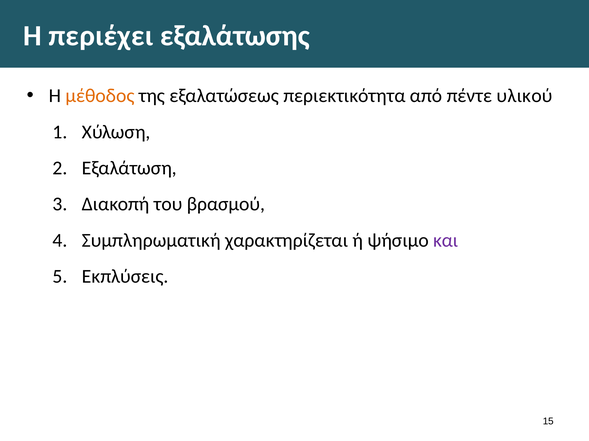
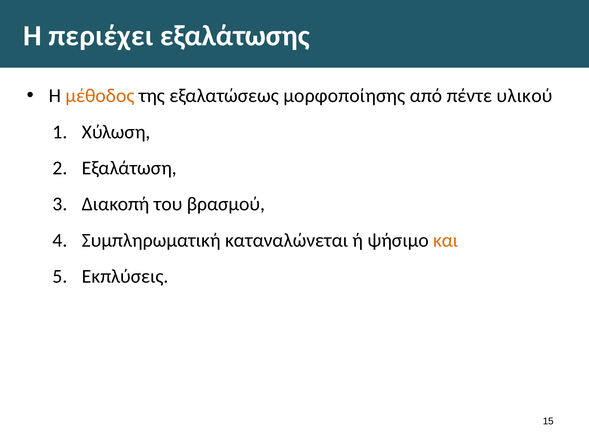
περιεκτικότητα: περιεκτικότητα -> μορφοποίησης (344, 96)
χαρακτηρίζεται: χαρακτηρίζεται -> καταναλώνεται (287, 241)
και colour: purple -> orange (446, 241)
